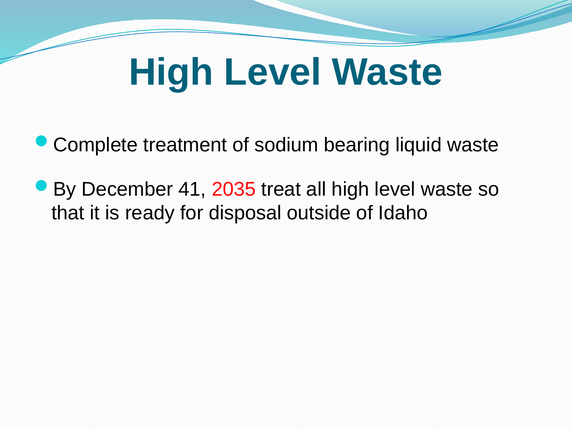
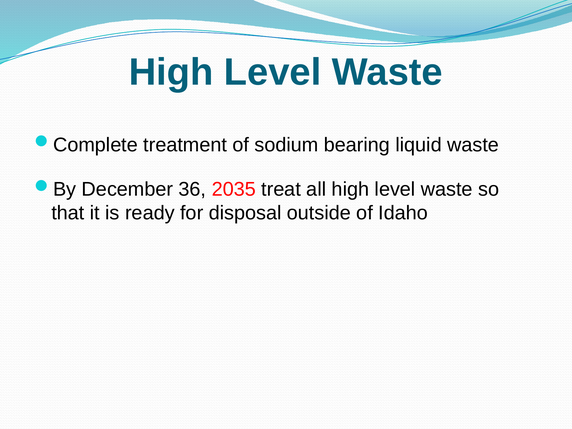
41: 41 -> 36 (192, 189)
